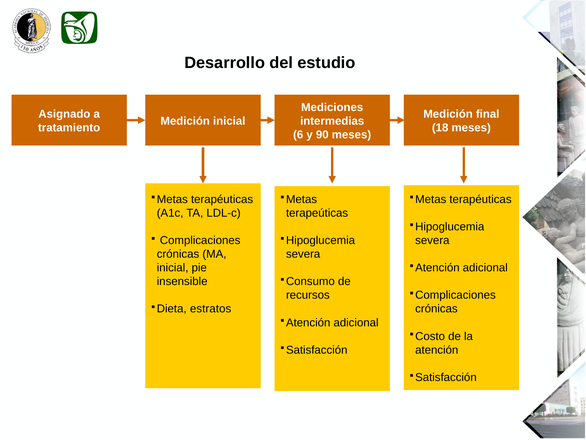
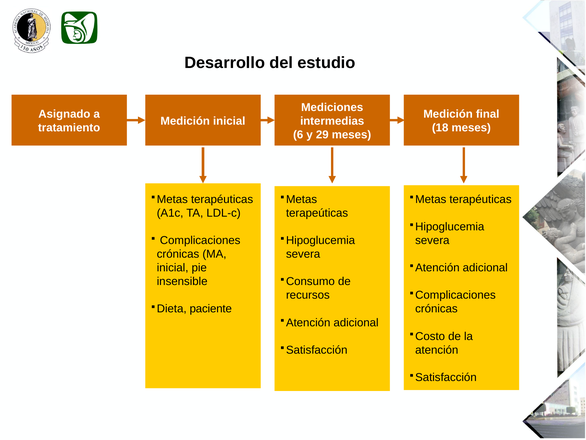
90: 90 -> 29 (322, 134)
estratos: estratos -> paciente (211, 309)
